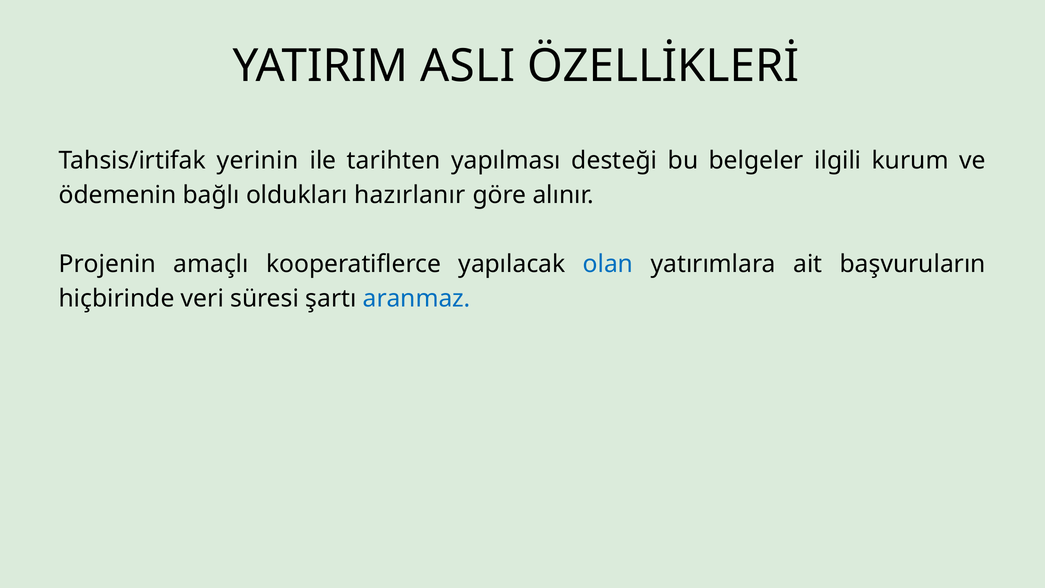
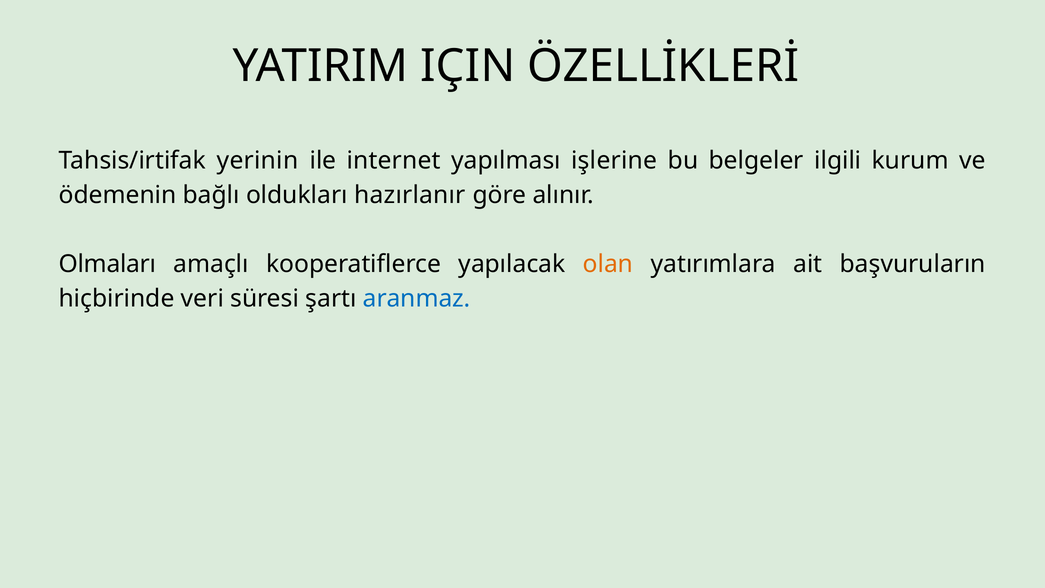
ASLI: ASLI -> IÇIN (468, 66)
tarihten: tarihten -> internet (394, 161)
desteği: desteği -> işlerine (614, 161)
Projenin: Projenin -> Olmaları (107, 264)
olan colour: blue -> orange (608, 264)
